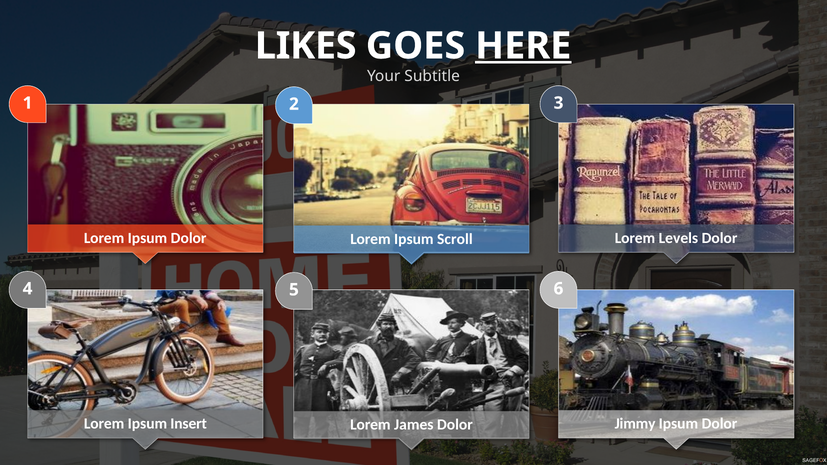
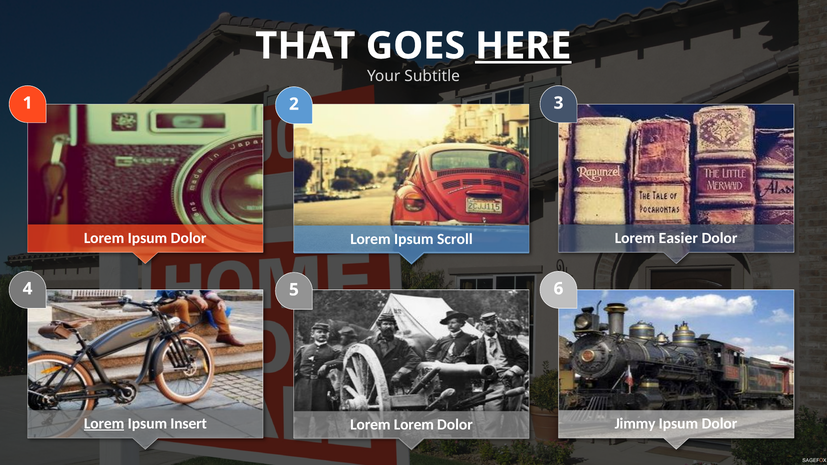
LIKES: LIKES -> THAT (305, 46)
Levels: Levels -> Easier (678, 238)
Lorem underline: none -> present (104, 424)
Lorem James: James -> Lorem (414, 425)
